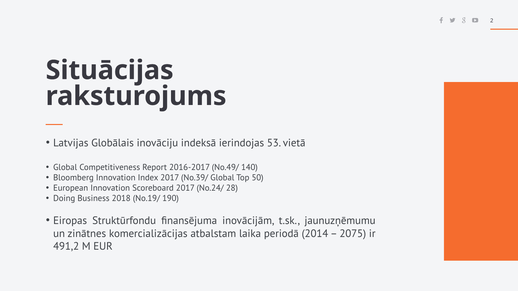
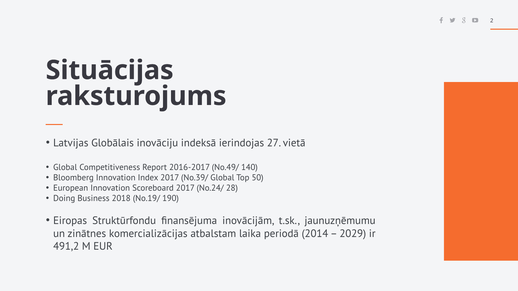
53: 53 -> 27 (274, 143)
2075: 2075 -> 2029 (353, 234)
